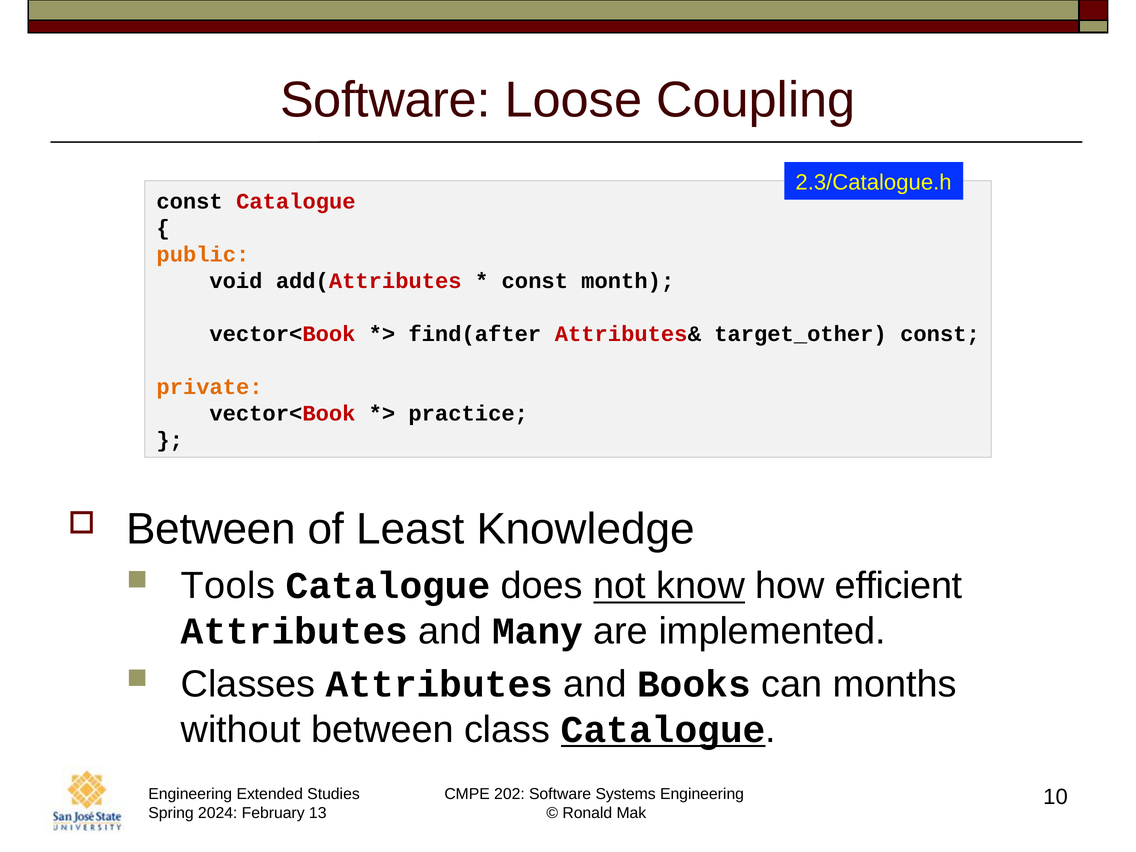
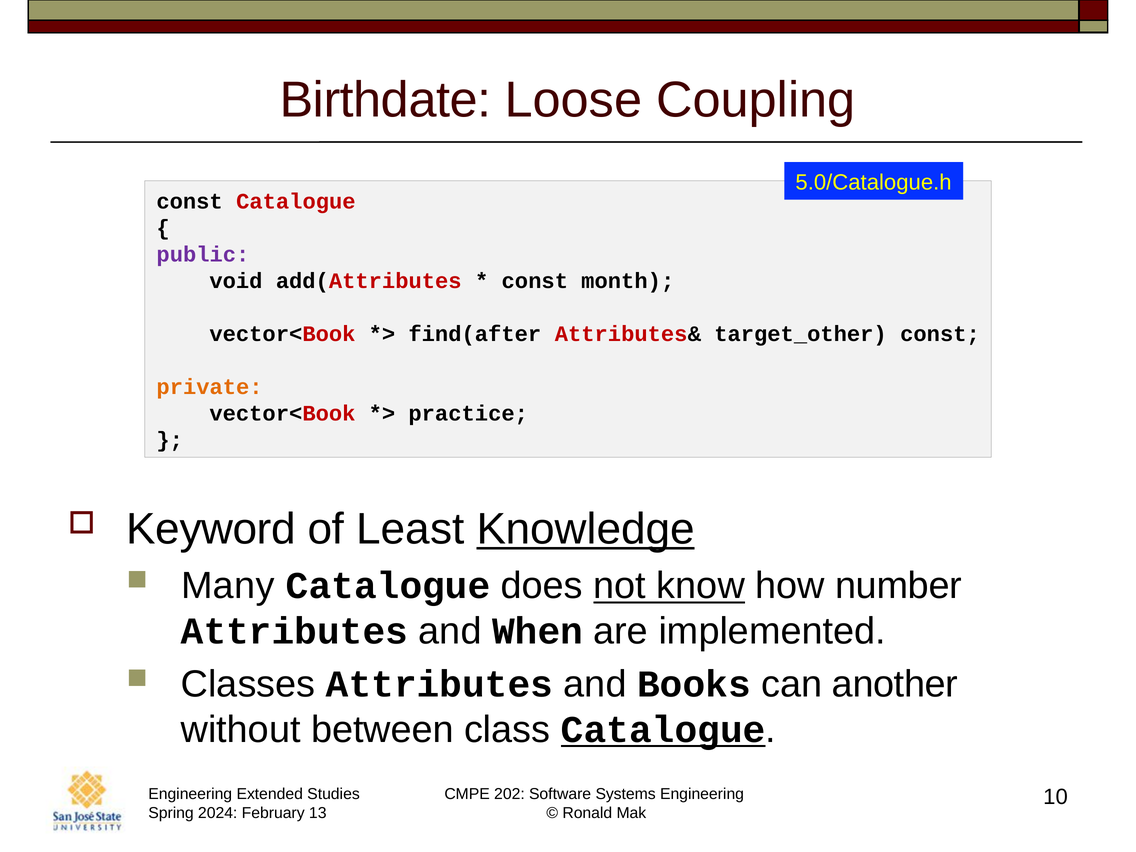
Software: Software -> Birthdate (385, 100)
2.3/Catalogue.h: 2.3/Catalogue.h -> 5.0/Catalogue.h (874, 182)
public colour: orange -> purple (203, 254)
Between: Between -> Keyword (211, 529)
Knowledge underline: none -> present (586, 529)
Tools: Tools -> Many (228, 586)
efficient: efficient -> number (899, 586)
Many: Many -> When (538, 631)
months: months -> another (895, 684)
